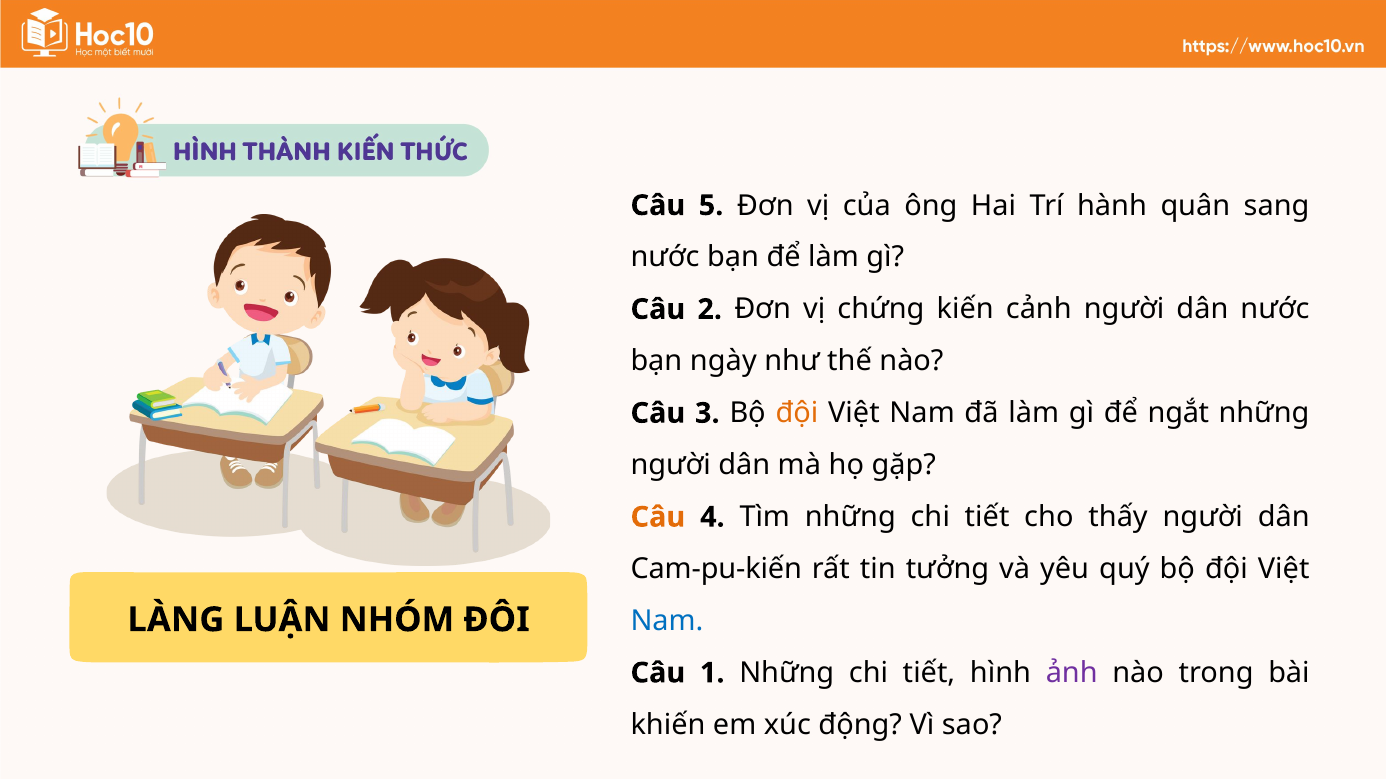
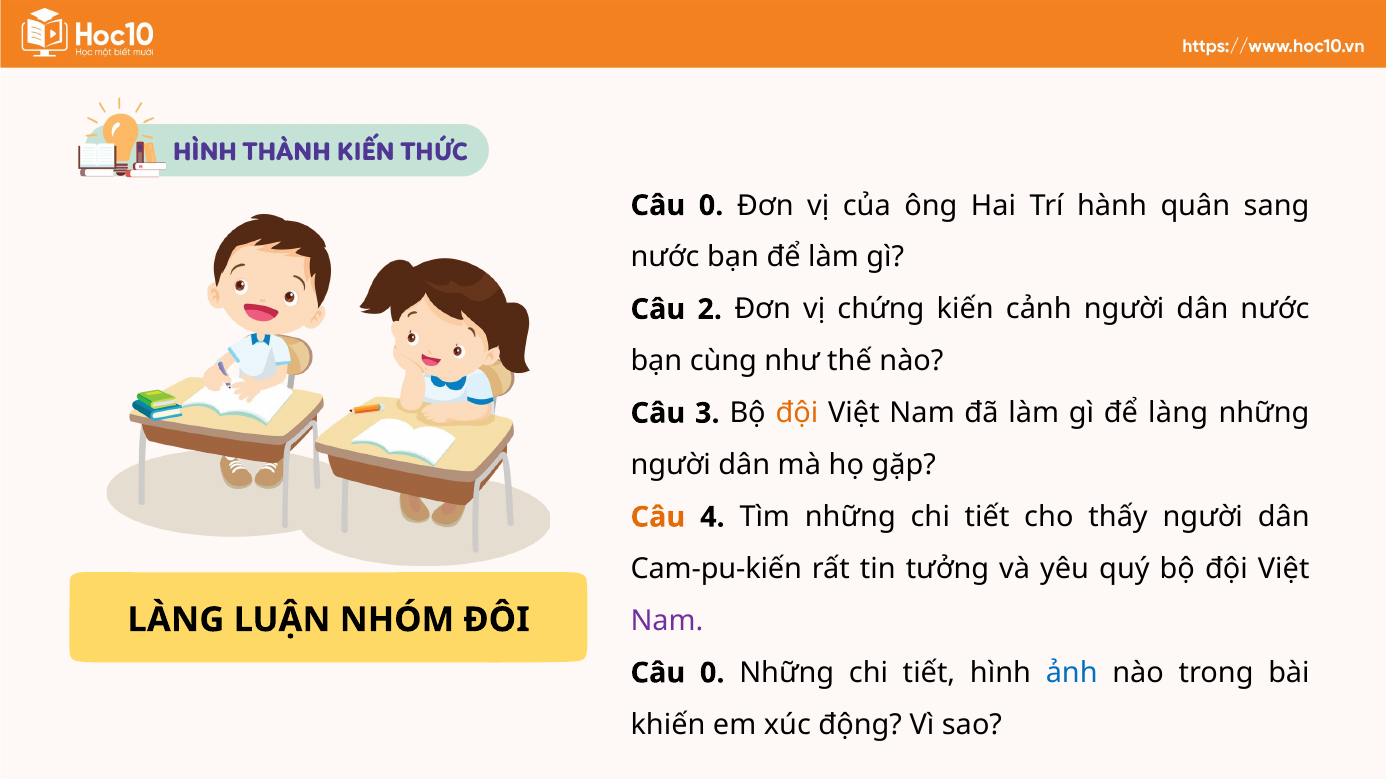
5: 5 -> 0 (711, 206)
ngày: ngày -> cùng (723, 362)
để ngắt: ngắt -> làng (1178, 414)
Nam colour: blue -> purple (667, 621)
1: 1 -> 0 (712, 673)
ảnh colour: purple -> blue (1072, 673)
